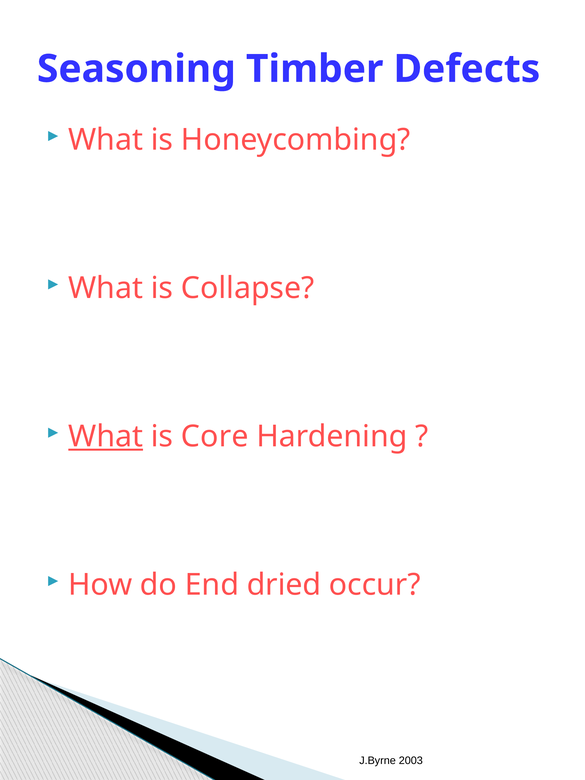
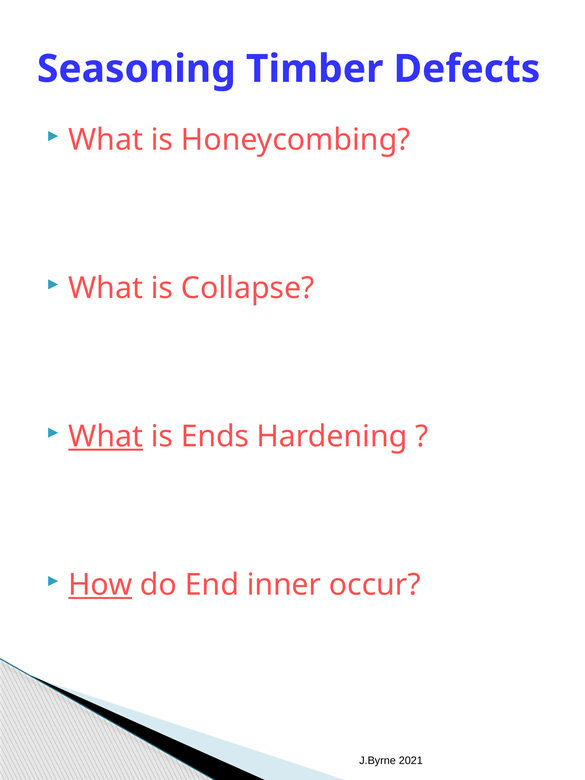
Core: Core -> Ends (215, 437)
How underline: none -> present (100, 585)
dried: dried -> inner (284, 585)
2003: 2003 -> 2021 (411, 761)
